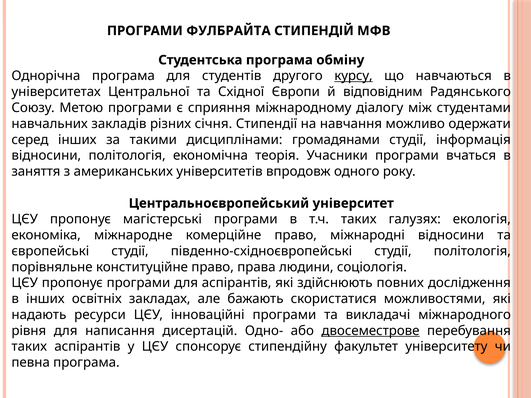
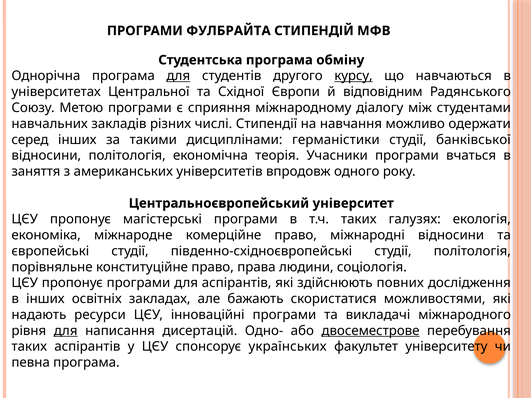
для underline: none -> present (178, 76)
січня: січня -> числі (213, 124)
громадянами: громадянами -> германістики (336, 140)
інформація: інформація -> банківської (473, 140)
для underline: none -> present (66, 331)
стипендійну: стипендійну -> українських (288, 347)
